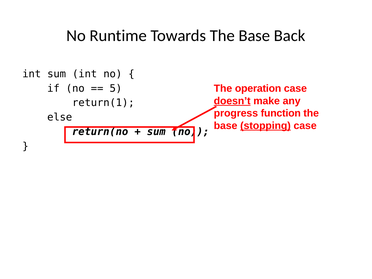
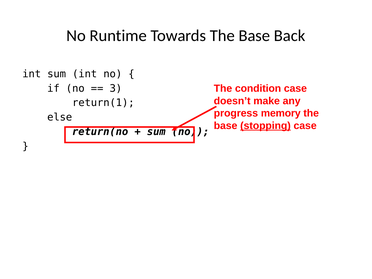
operation: operation -> condition (258, 89)
5: 5 -> 3 (116, 88)
doesn’t underline: present -> none (232, 101)
function: function -> memory (281, 113)
